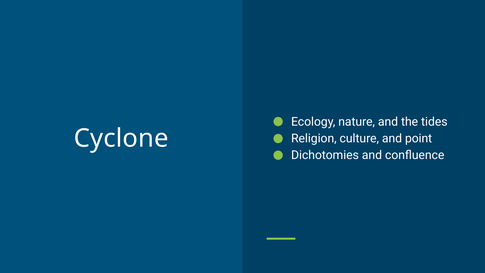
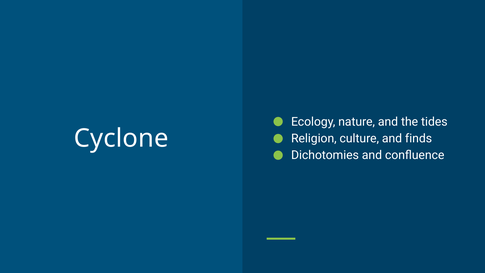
point: point -> finds (419, 138)
